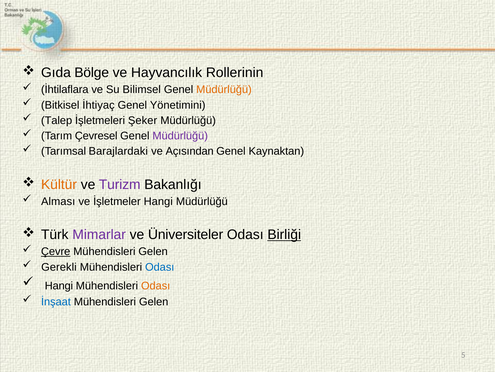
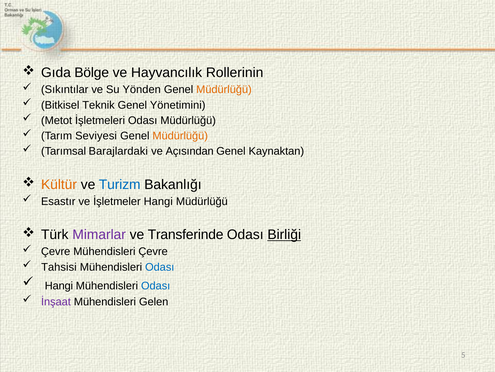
İhtilaflara: İhtilaflara -> Sıkıntılar (65, 89)
Bilimsel: Bilimsel -> Yönden (142, 89)
İhtiyaç: İhtiyaç -> Teknik (99, 105)
Talep: Talep -> Metot (57, 120)
İşletmeleri Şeker: Şeker -> Odası (143, 120)
Çevresel: Çevresel -> Seviyesi (96, 136)
Müdürlüğü colour: purple -> orange (180, 136)
Turizm colour: purple -> blue (120, 184)
Alması: Alması -> Esastır (58, 201)
Üniversiteler: Üniversiteler -> Transferinde (186, 234)
Çevre underline: present -> none (56, 251)
Gelen: Gelen -> Çevre (153, 251)
Gerekli: Gerekli -> Tahsisi (59, 266)
Odası colour: orange -> blue (156, 285)
İnşaat colour: blue -> purple (56, 301)
